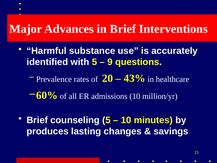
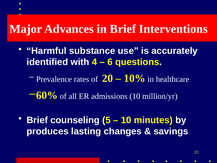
with 5: 5 -> 4 (94, 62)
9: 9 -> 6 (110, 62)
43%: 43% -> 10% (135, 78)
